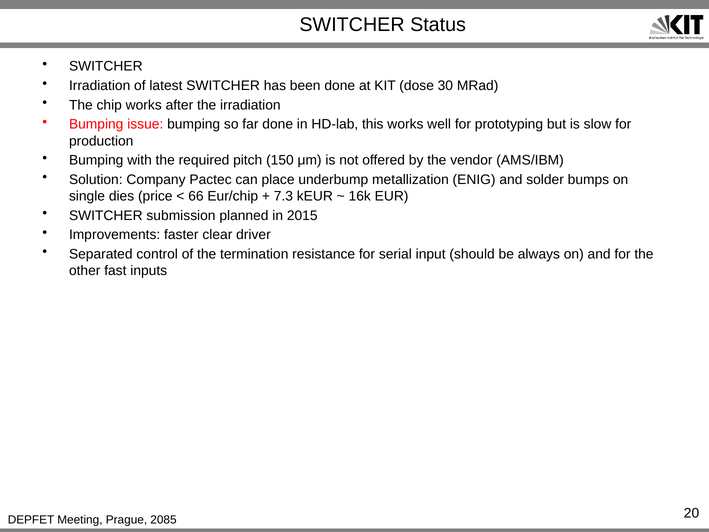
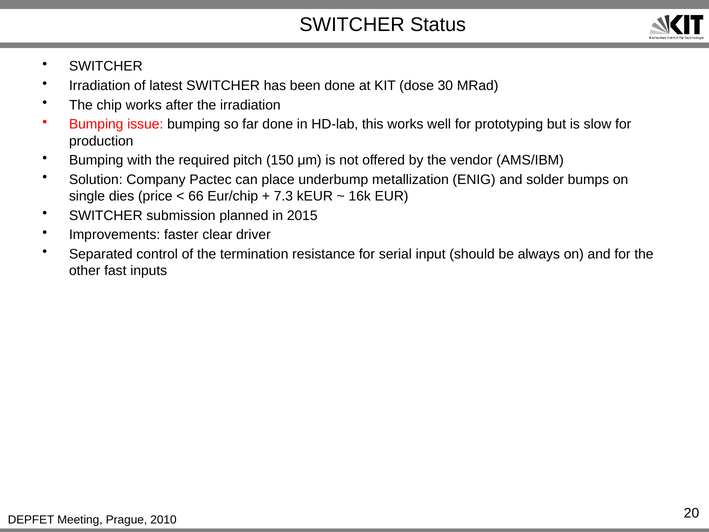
2085: 2085 -> 2010 (163, 519)
